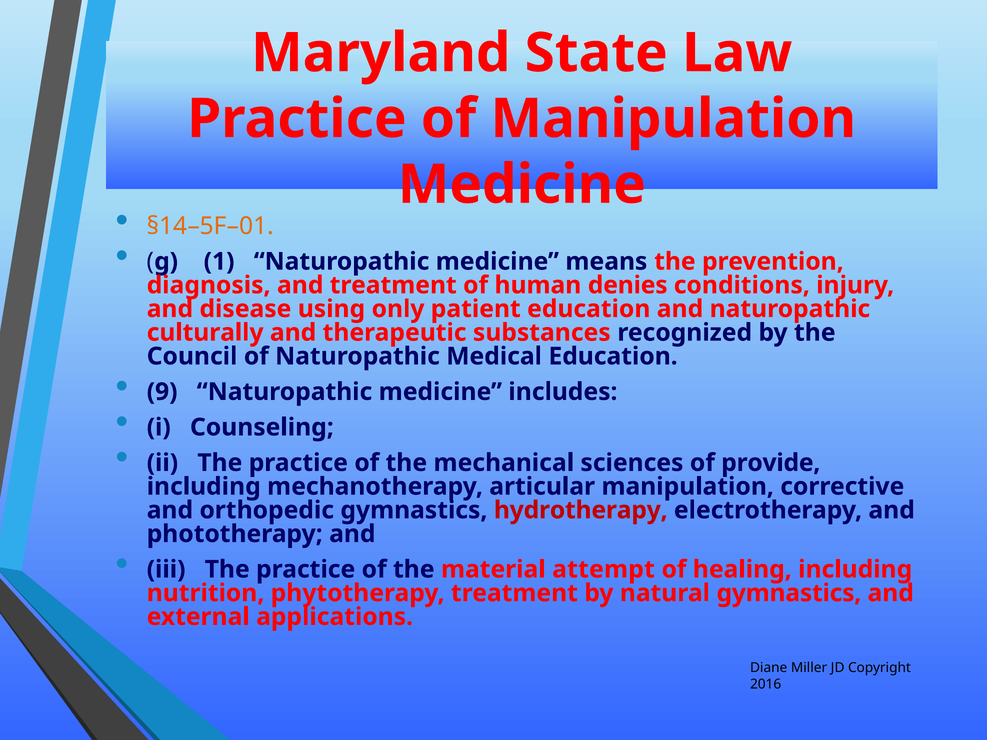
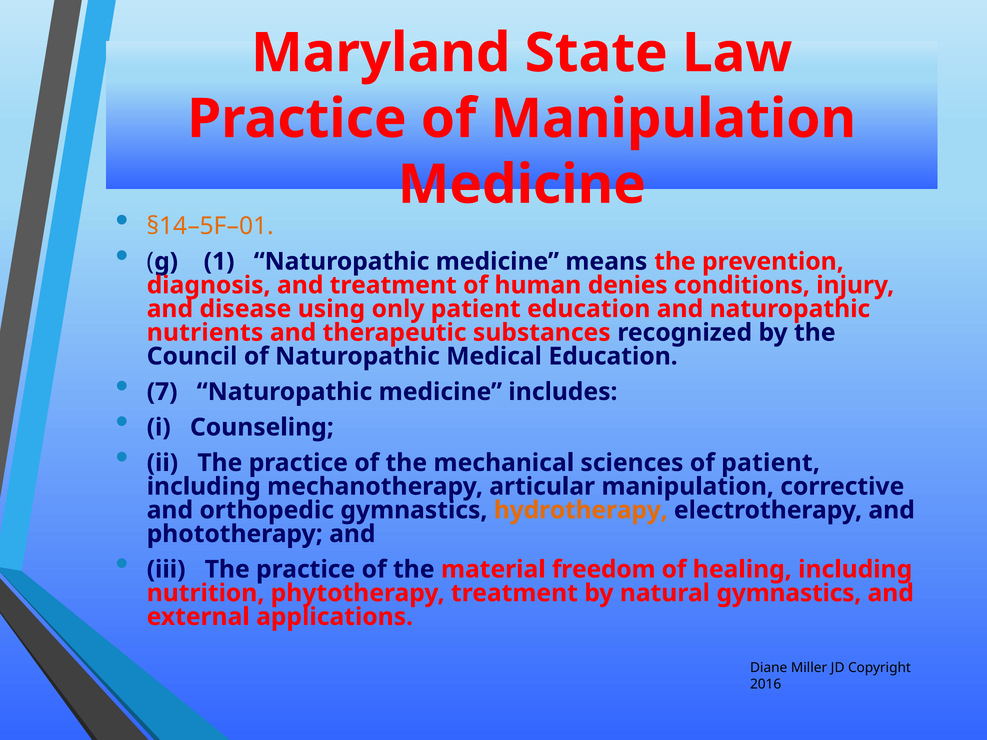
culturally: culturally -> nutrients (205, 333)
9: 9 -> 7 (162, 392)
of provide: provide -> patient (771, 463)
hydrotherapy colour: red -> orange (581, 510)
attempt: attempt -> freedom (604, 570)
